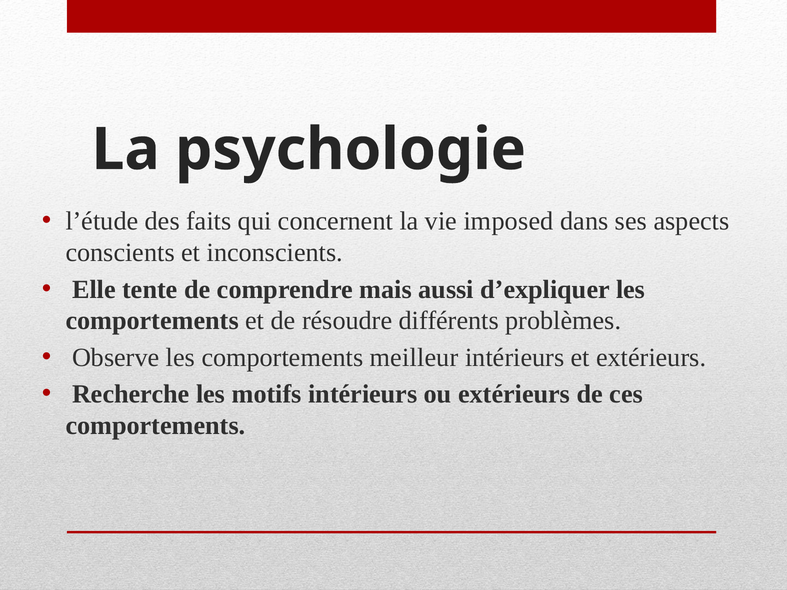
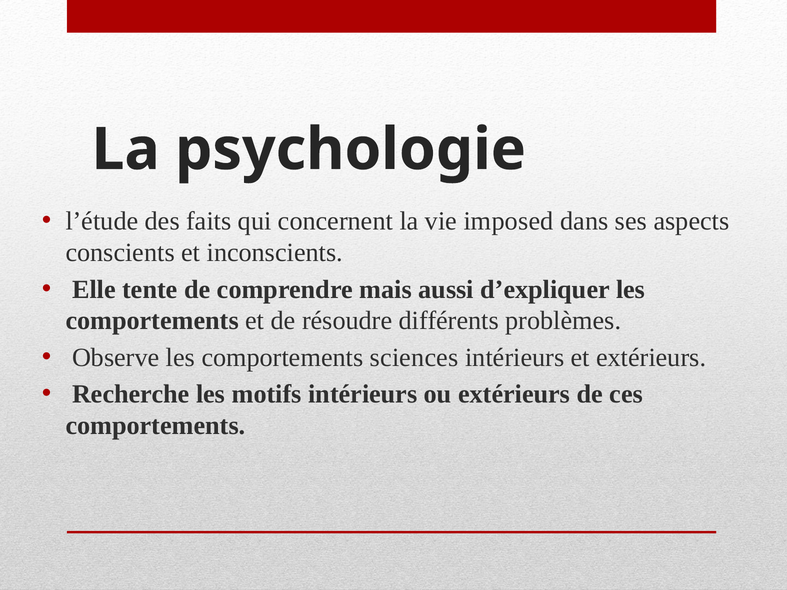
meilleur: meilleur -> sciences (414, 358)
